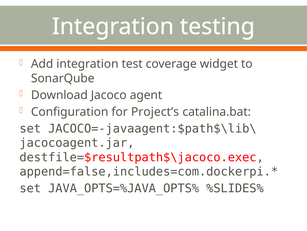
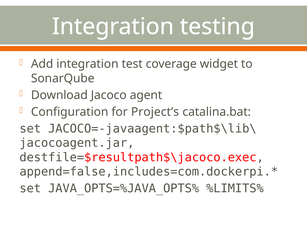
%SLIDES%: %SLIDES% -> %LIMITS% (235, 188)
